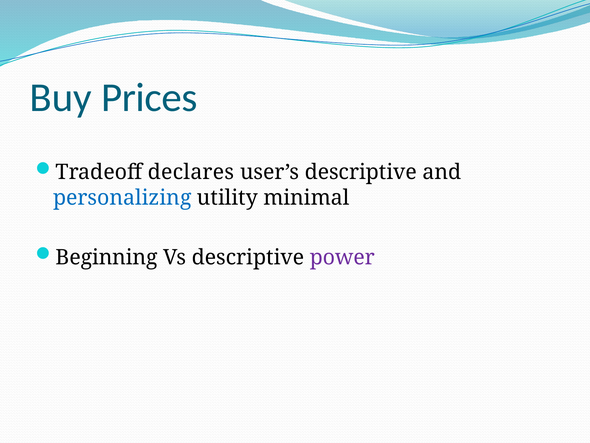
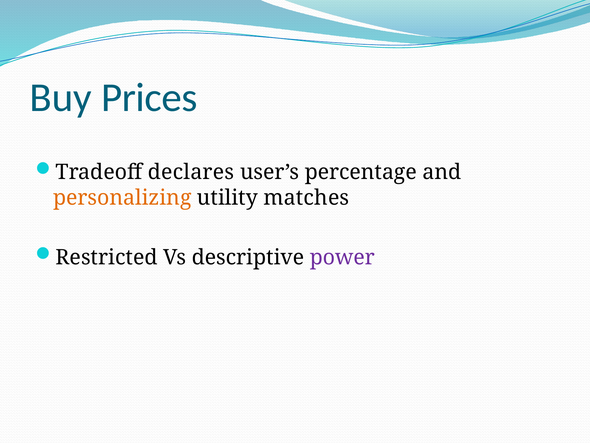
user’s descriptive: descriptive -> percentage (361, 172)
personalizing colour: blue -> orange (122, 197)
minimal: minimal -> matches (306, 197)
Beginning: Beginning -> Restricted (107, 257)
